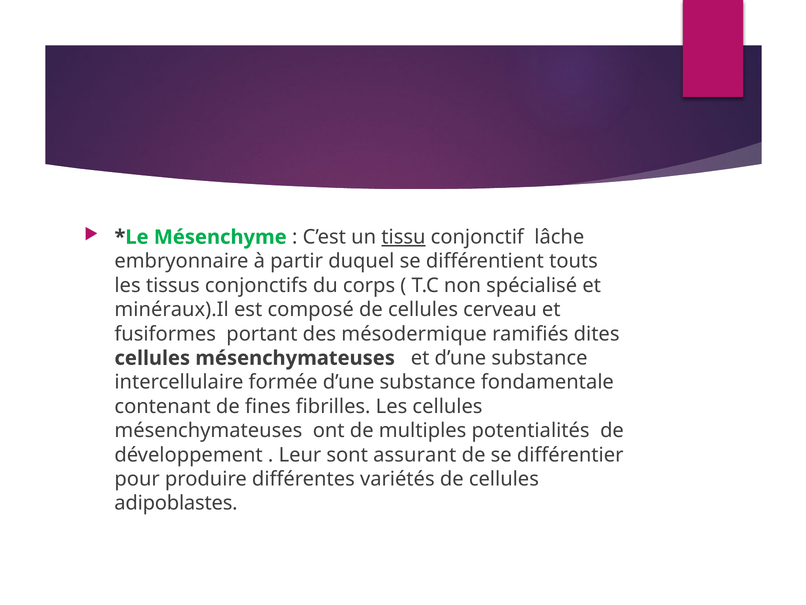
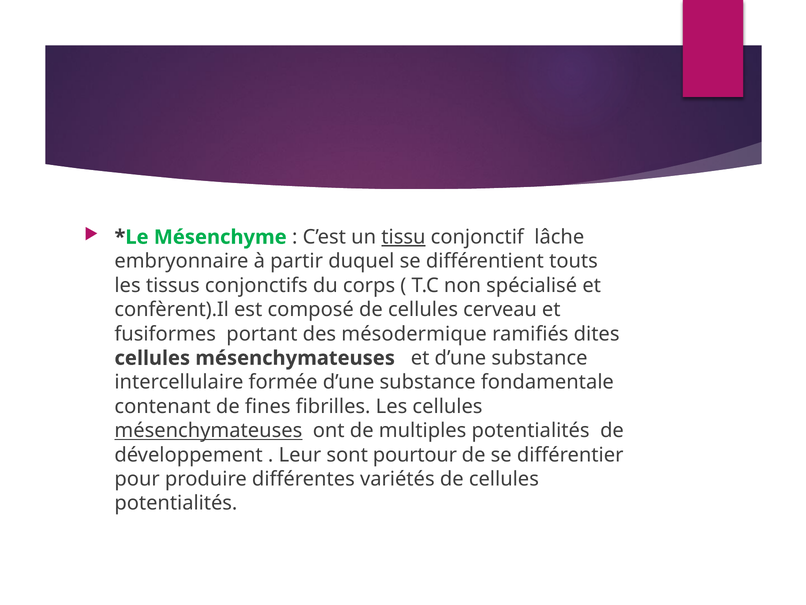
minéraux).Il: minéraux).Il -> confèrent).Il (172, 309)
mésenchymateuses underline: none -> present (208, 430)
assurant: assurant -> pourtour (415, 455)
adipoblastes: adipoblastes -> potentialités (176, 503)
